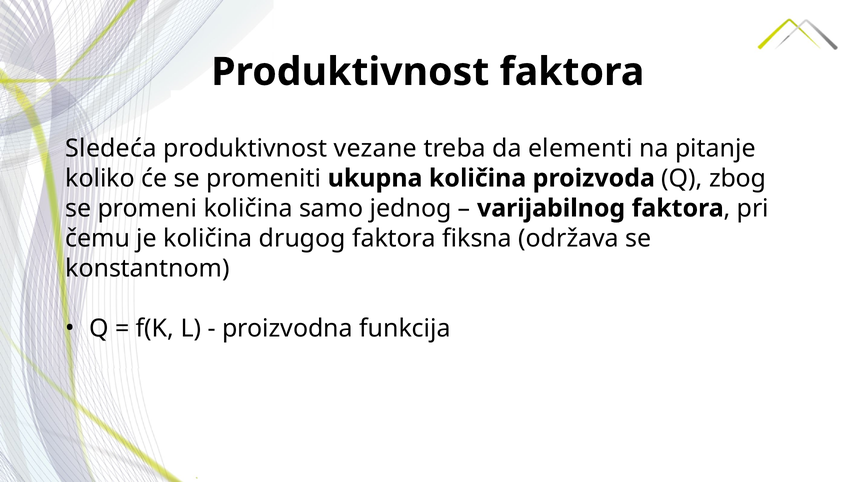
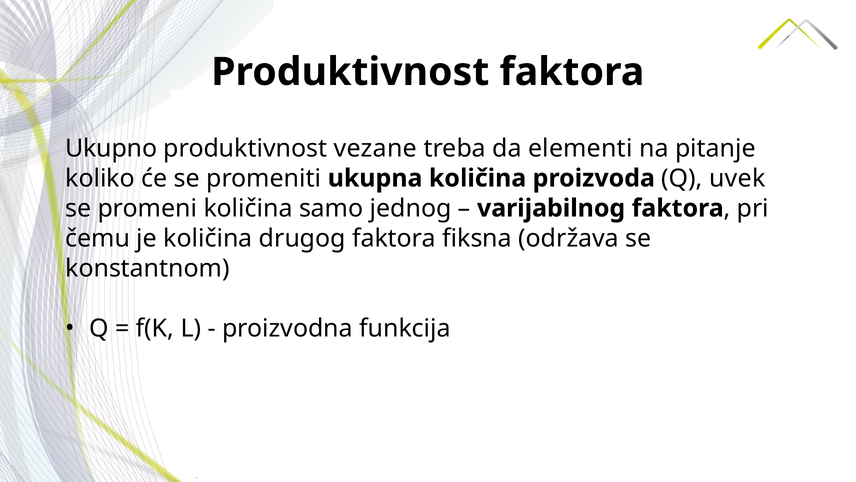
Sledeća: Sledeća -> Ukupno (111, 148)
zbog: zbog -> uvek (737, 178)
